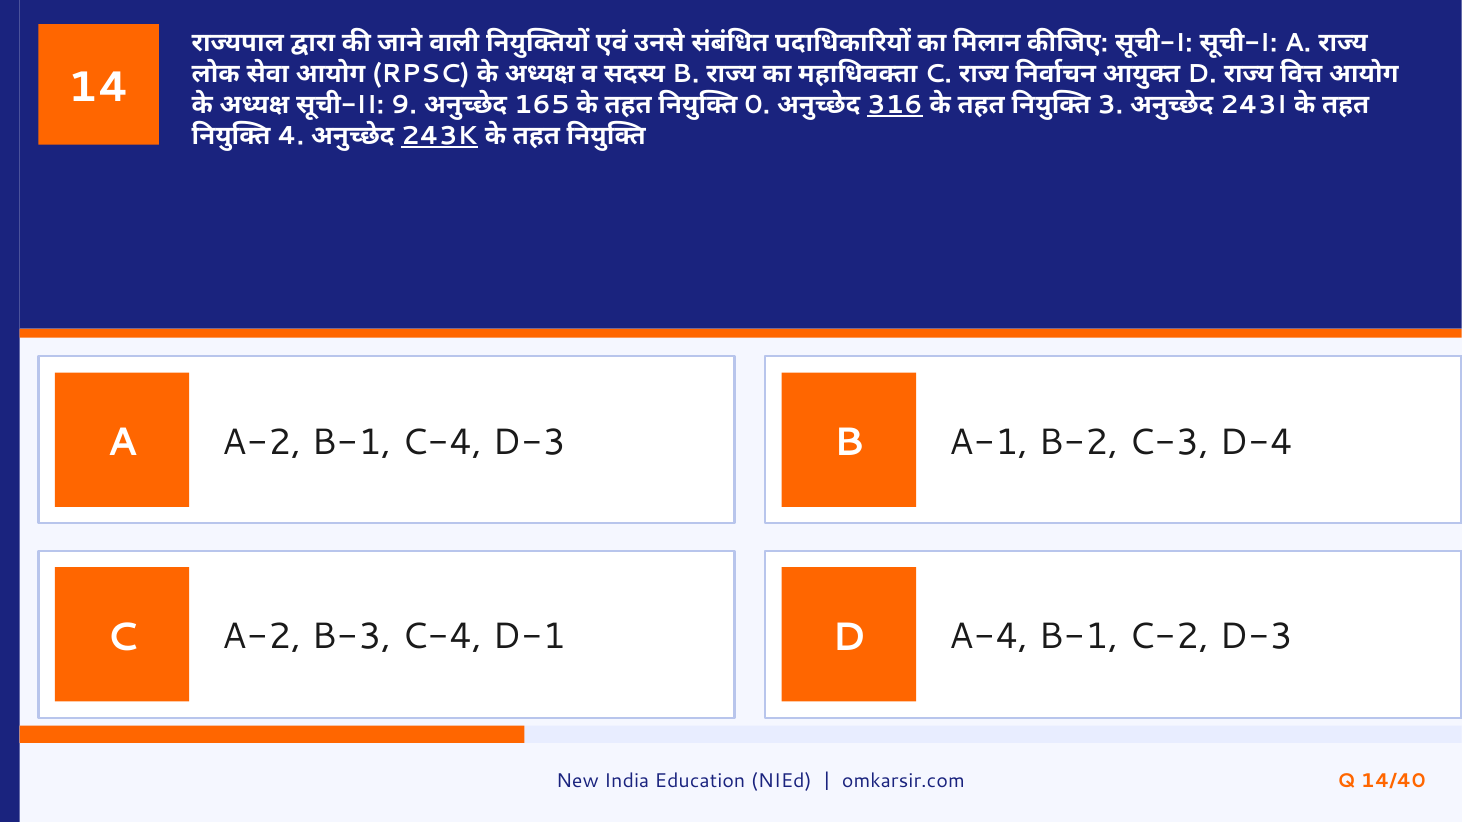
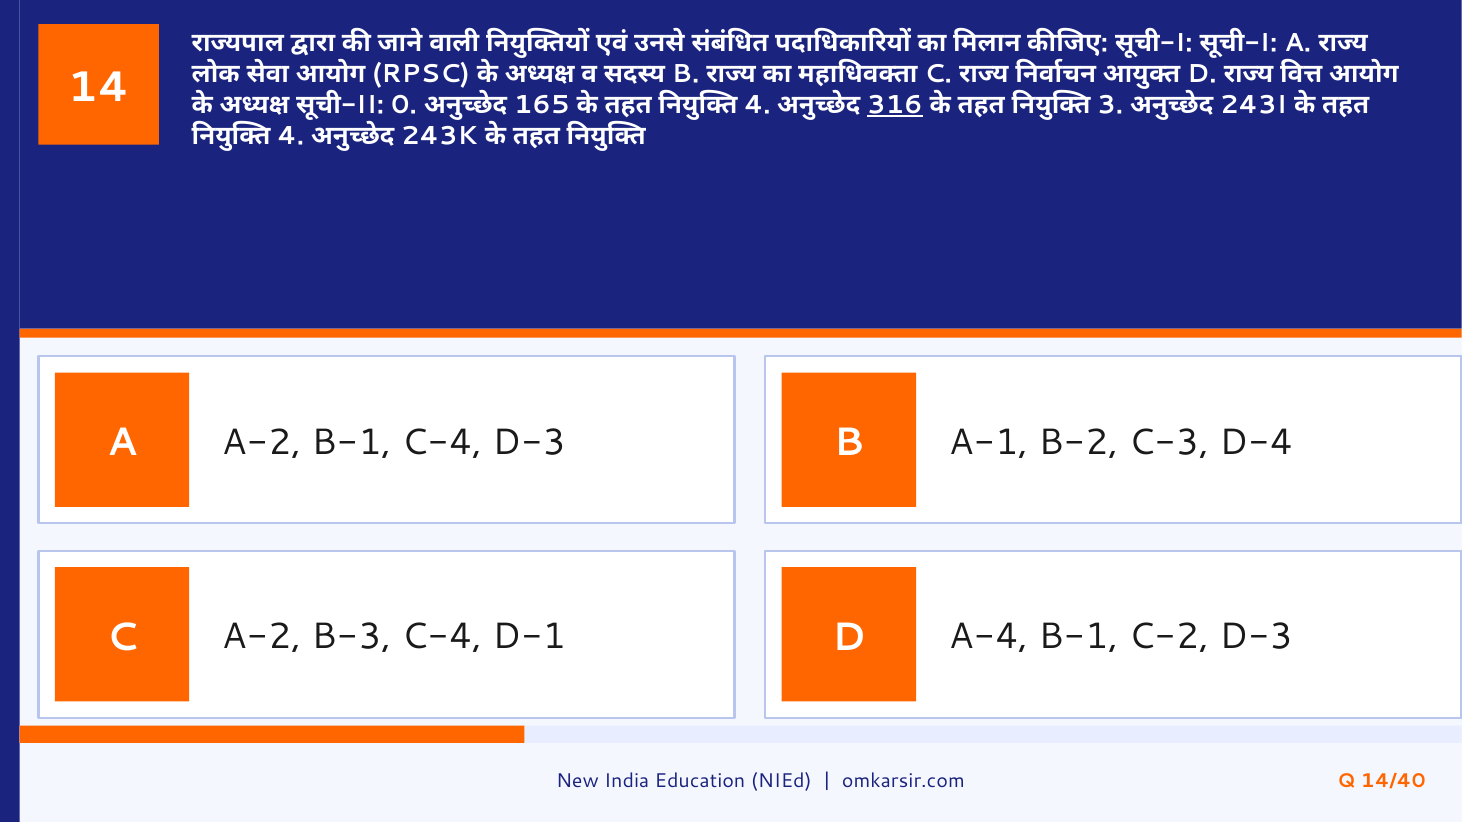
9: 9 -> 0 (404, 105)
0: 0 -> 4 (757, 105)
243K underline: present -> none (439, 136)
